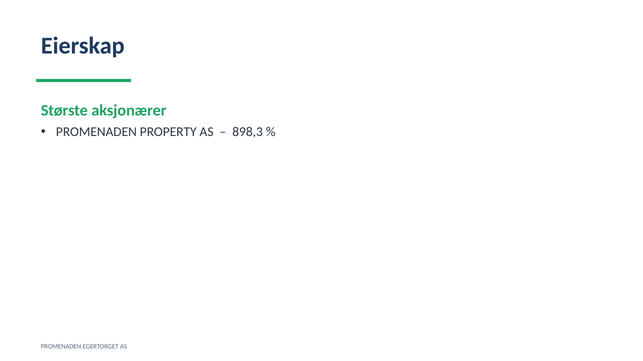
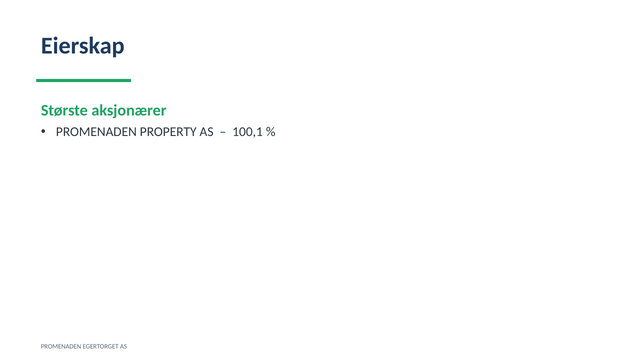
898,3: 898,3 -> 100,1 (248, 132)
